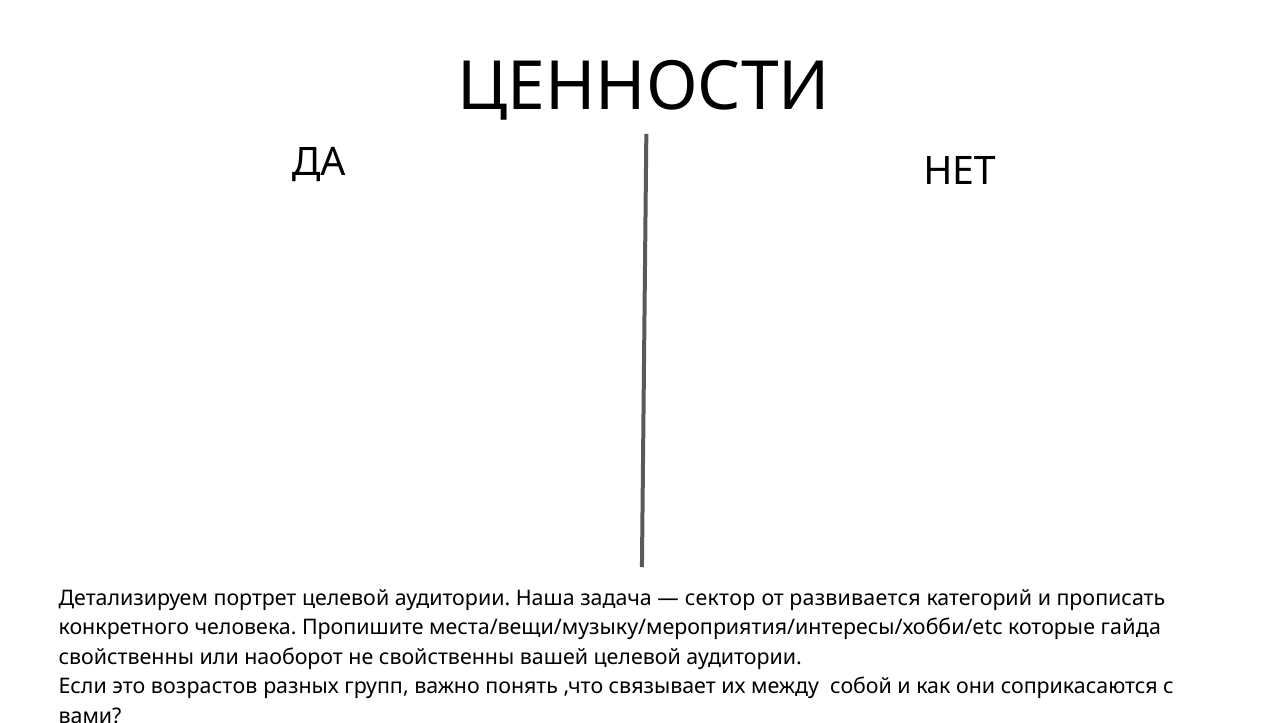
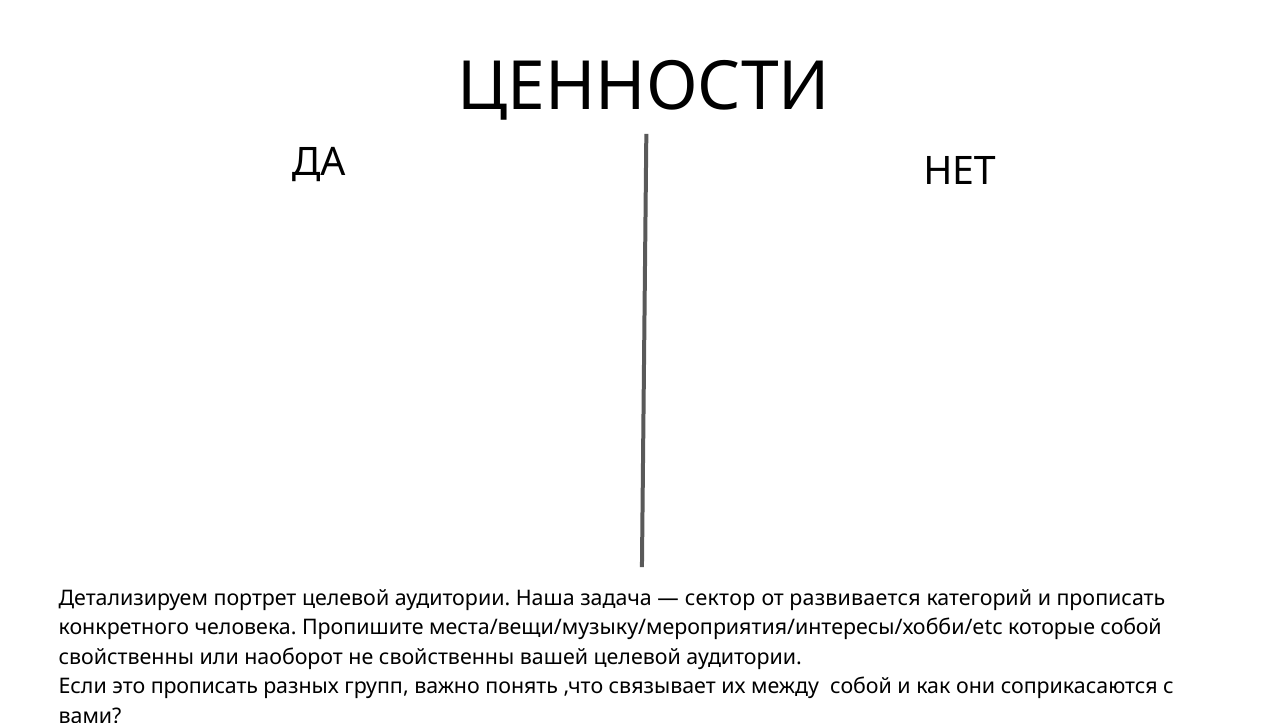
которые гайда: гайда -> собой (1131, 628)
это возрастов: возрастов -> прописать (204, 687)
